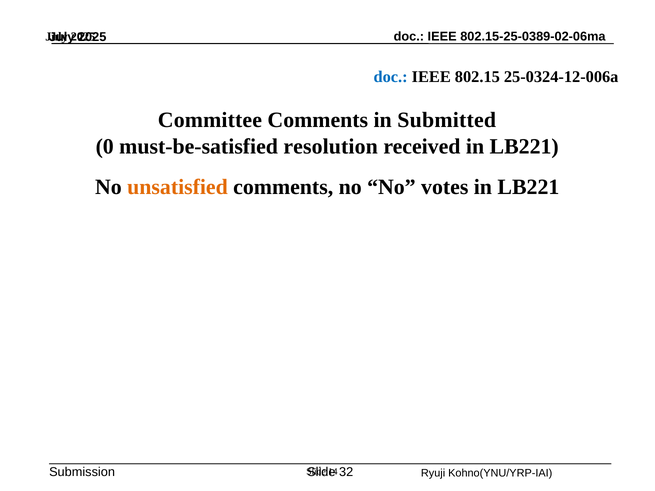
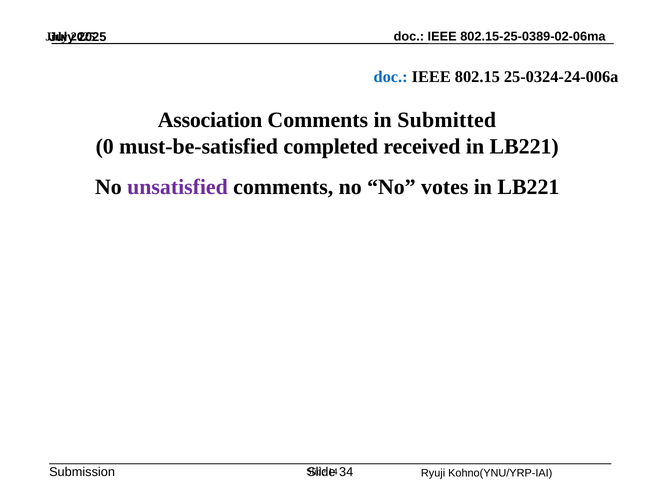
25-0324-12-006a: 25-0324-12-006a -> 25-0324-24-006a (561, 77)
Committee: Committee -> Association (210, 120)
resolution: resolution -> completed (331, 146)
unsatisfied colour: orange -> purple (178, 187)
32: 32 -> 34 (346, 472)
